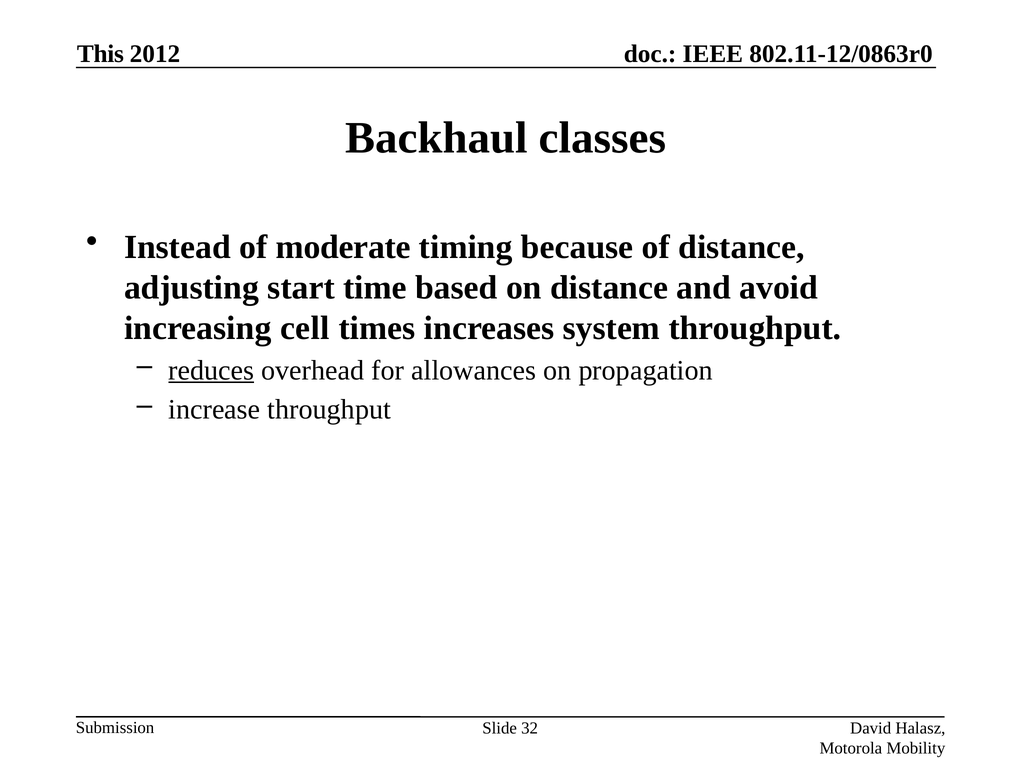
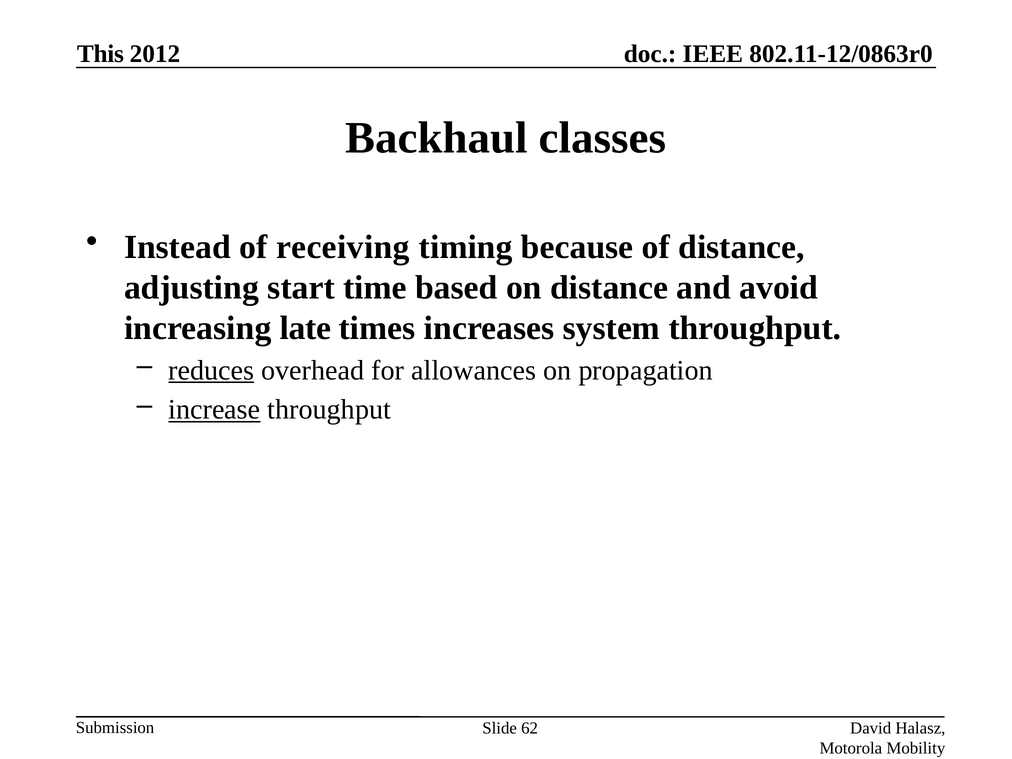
moderate: moderate -> receiving (343, 247)
cell: cell -> late (305, 328)
increase underline: none -> present (214, 410)
32: 32 -> 62 (530, 728)
